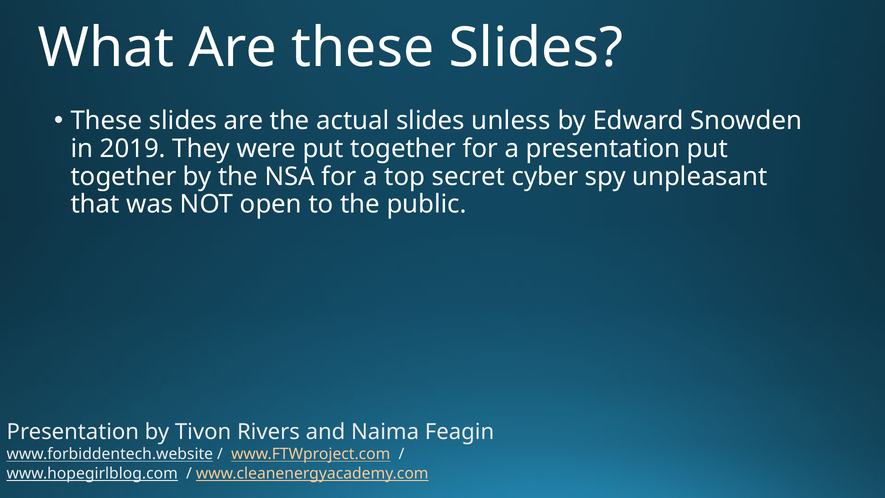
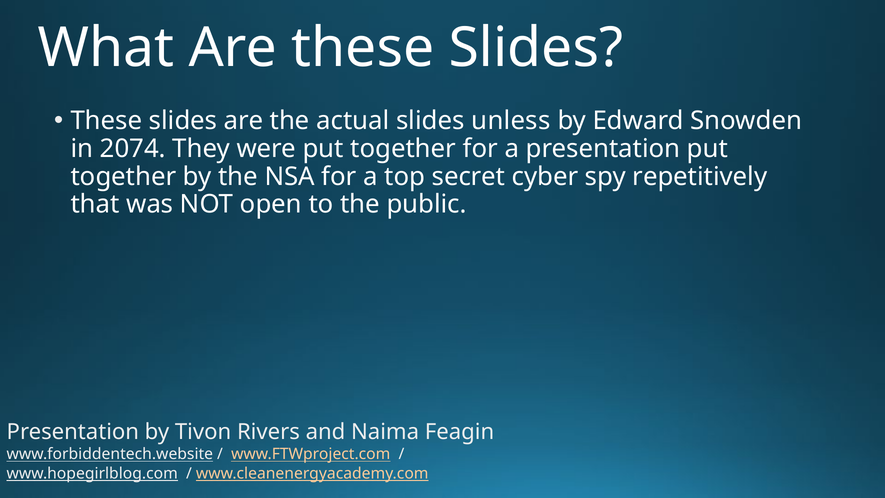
2019: 2019 -> 2074 (133, 149)
unpleasant: unpleasant -> repetitively (700, 176)
